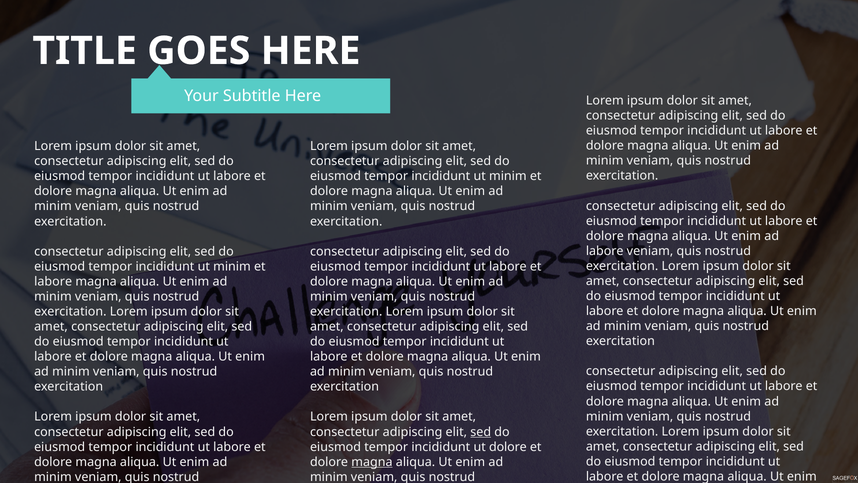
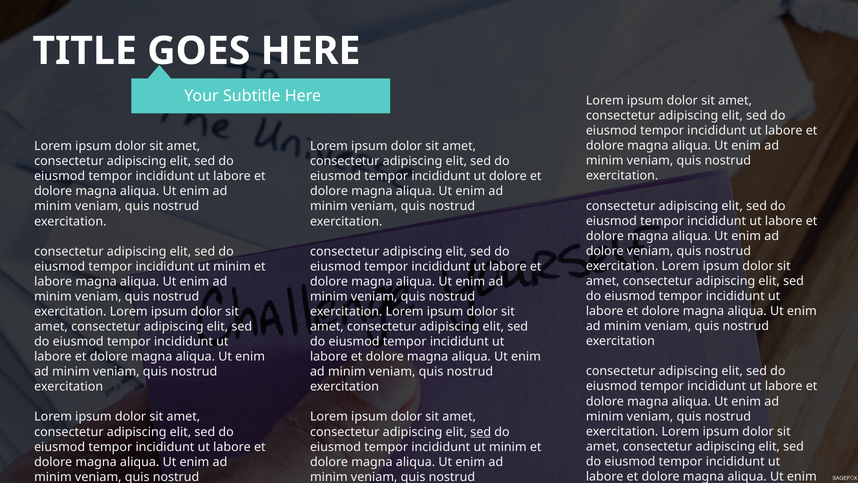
minim: minim -> dolore (508, 176)
labore: labore -> dolore (605, 251)
dolore: dolore -> minim (508, 447)
magna underline: present -> none (372, 462)
